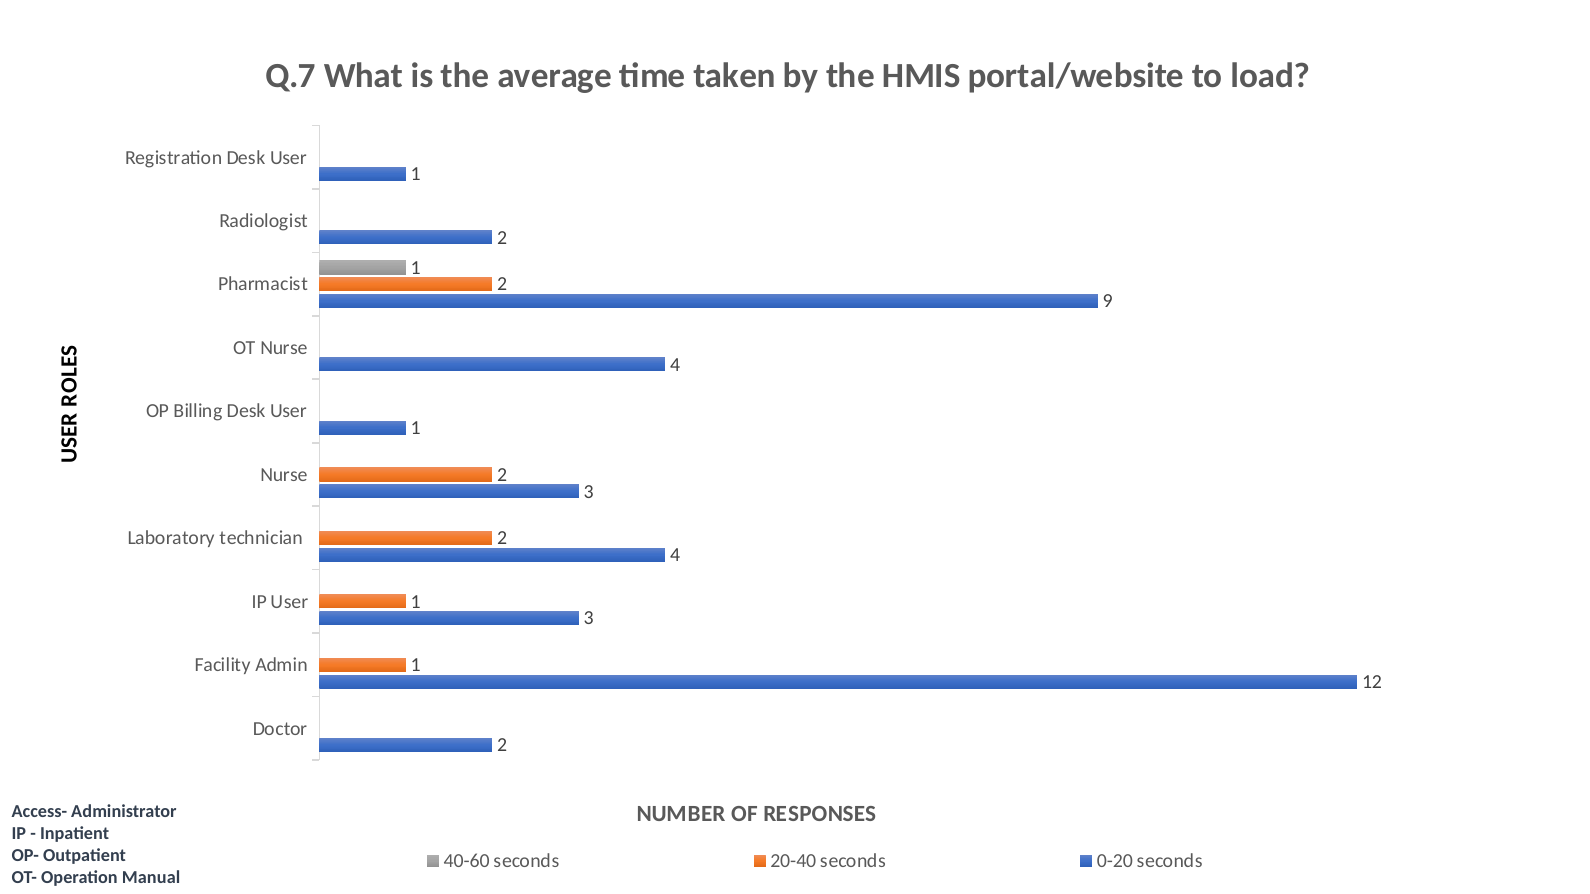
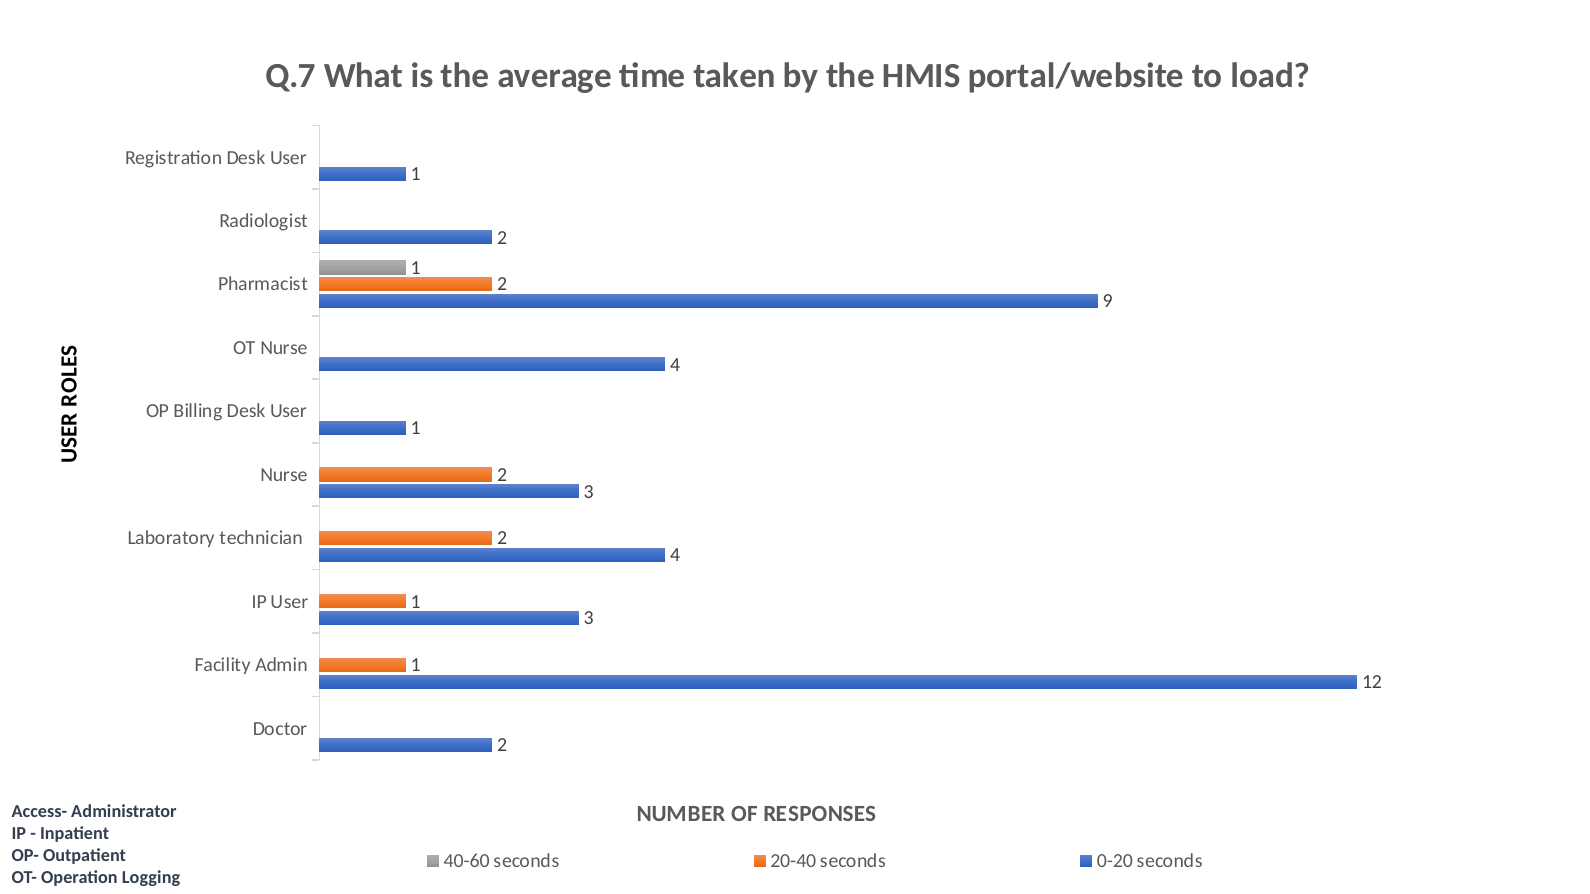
Manual: Manual -> Logging (151, 878)
